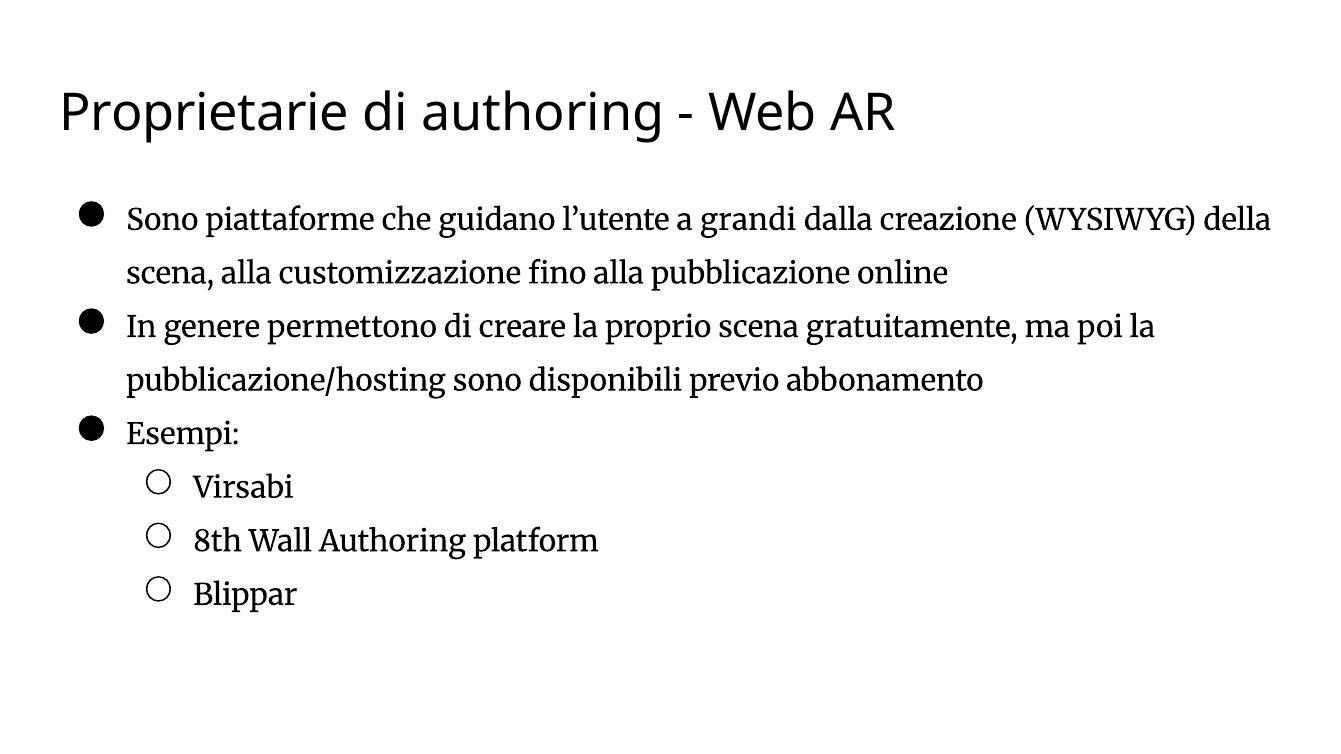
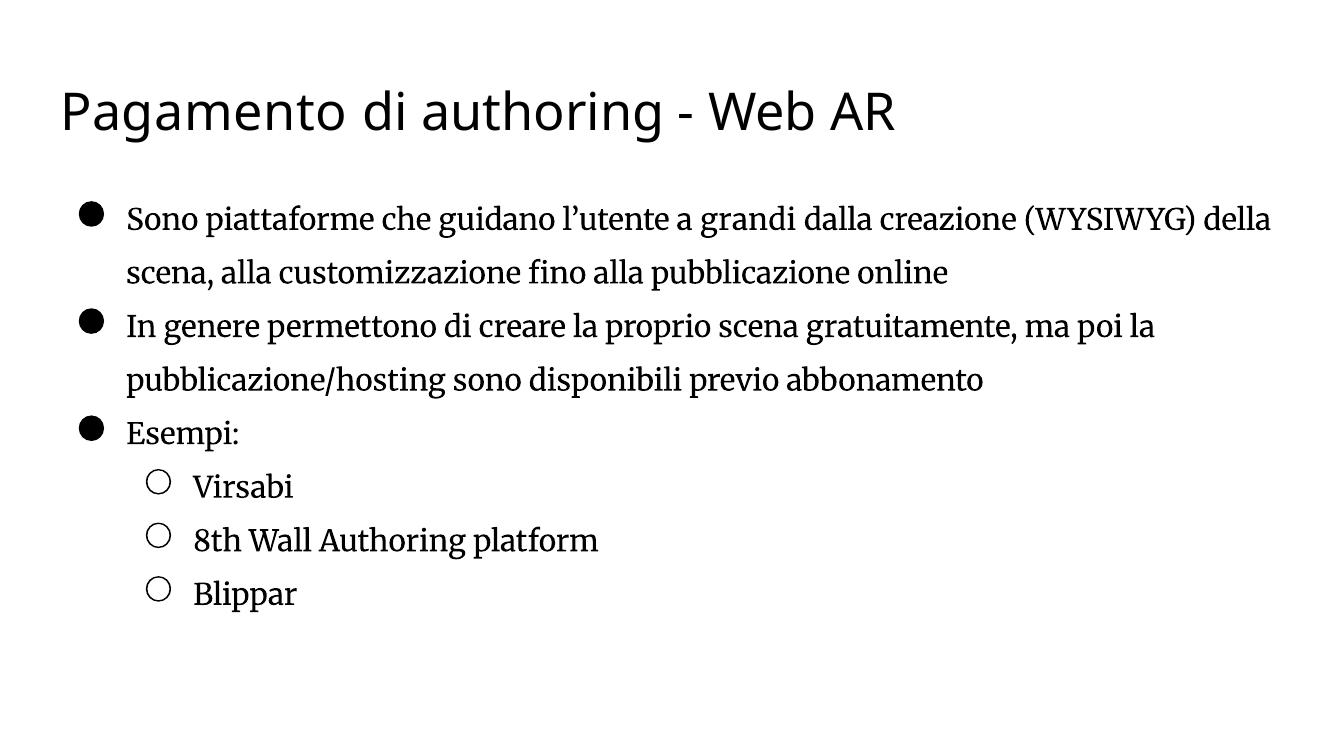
Proprietarie: Proprietarie -> Pagamento (204, 114)
